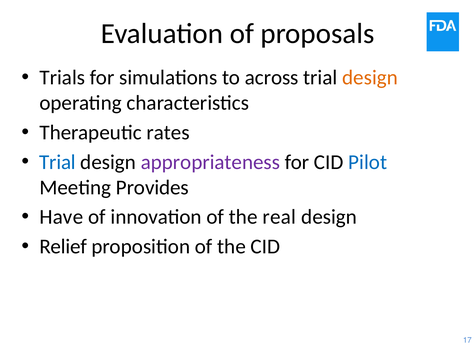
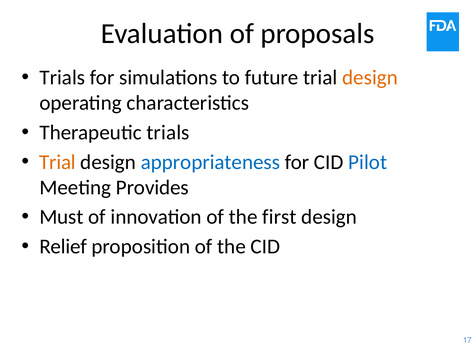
across: across -> future (272, 78)
Therapeutic rates: rates -> trials (168, 133)
Trial colour: blue -> orange (58, 162)
appropriateness colour: purple -> blue (210, 162)
Have: Have -> Must (61, 217)
real: real -> first (279, 217)
